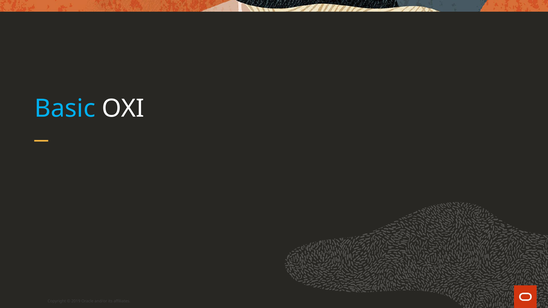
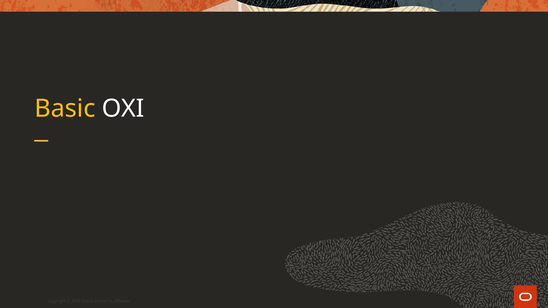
Basic colour: light blue -> yellow (65, 109)
